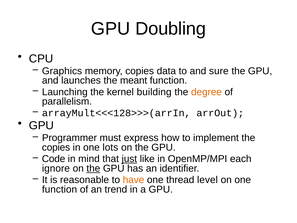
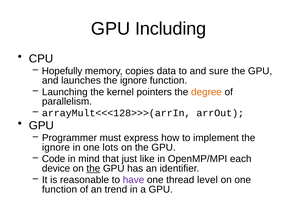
Doubling: Doubling -> Including (171, 29)
Graphics: Graphics -> Hopefully (62, 71)
launches the meant: meant -> ignore (134, 80)
building: building -> pointers (154, 92)
copies: copies -> ignore (56, 147)
just underline: present -> none (129, 159)
ignore: ignore -> device (56, 168)
have colour: orange -> purple (134, 180)
